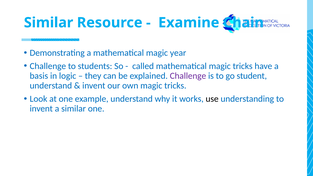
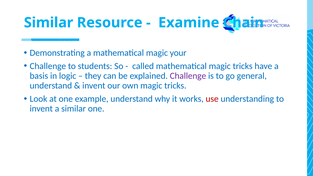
year: year -> your (178, 53)
student: student -> general (252, 76)
use colour: black -> red (212, 99)
